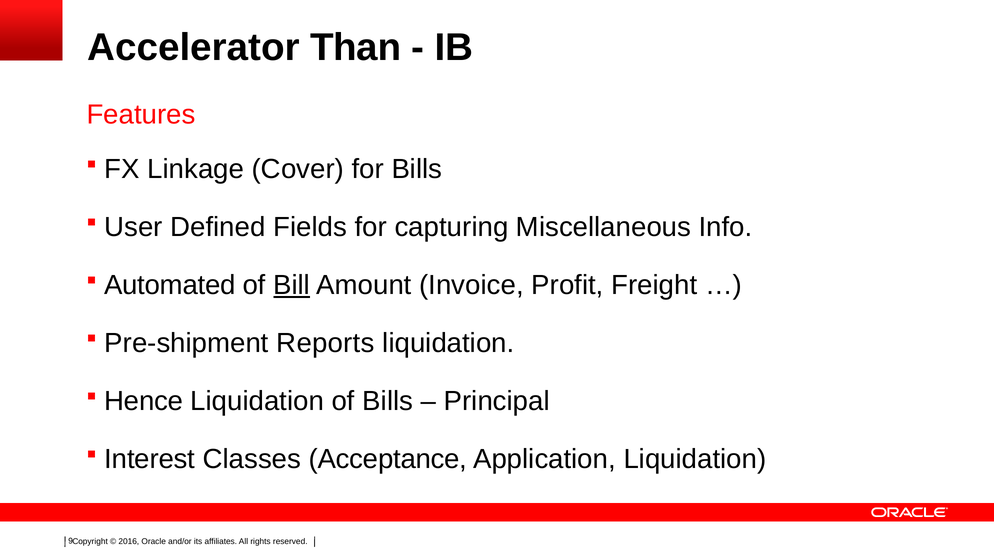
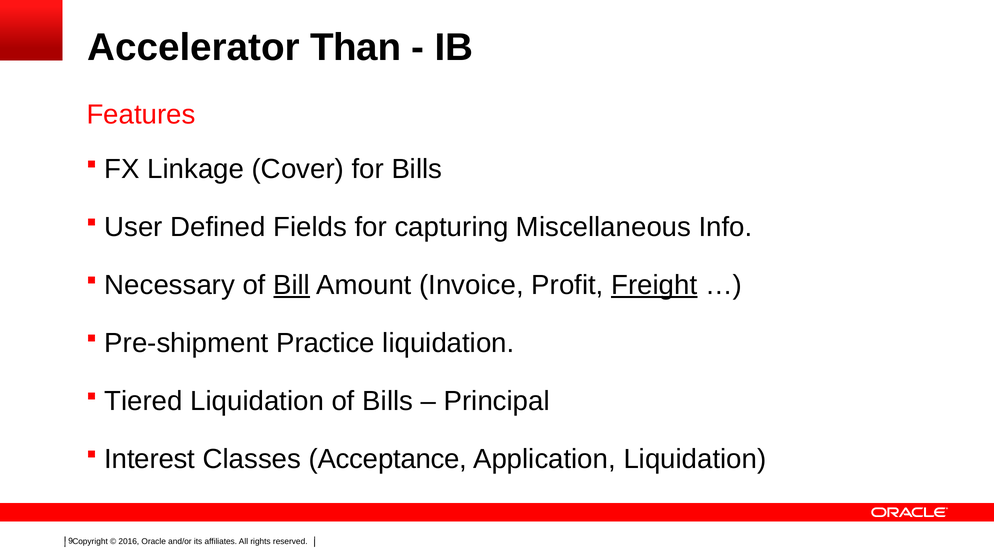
Automated: Automated -> Necessary (170, 285)
Freight underline: none -> present (654, 285)
Reports: Reports -> Practice (326, 343)
Hence: Hence -> Tiered (144, 401)
